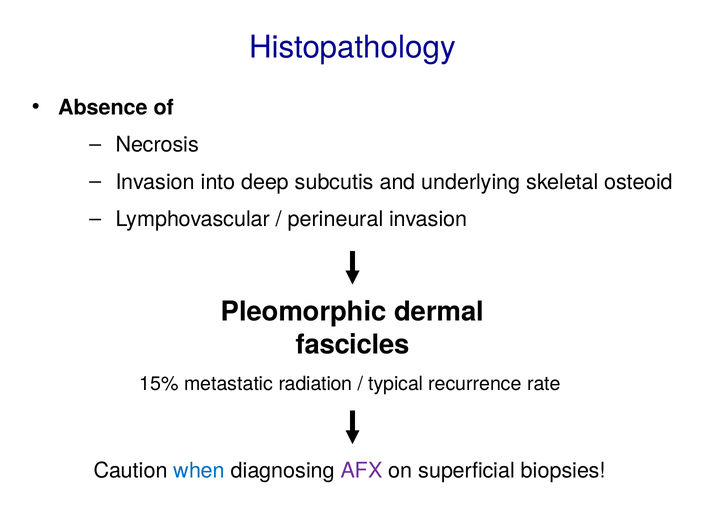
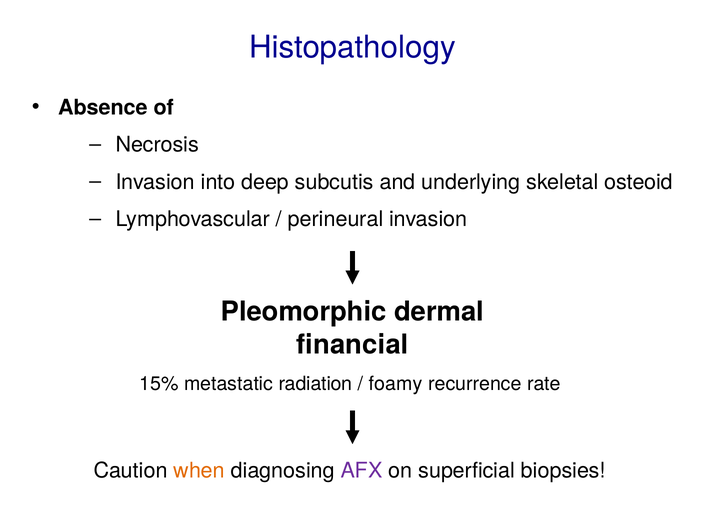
fascicles: fascicles -> financial (352, 344)
typical: typical -> foamy (396, 384)
when colour: blue -> orange (199, 470)
